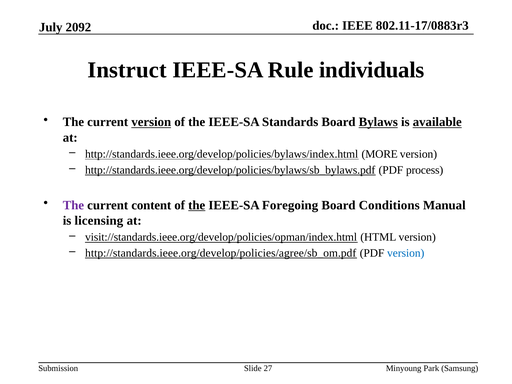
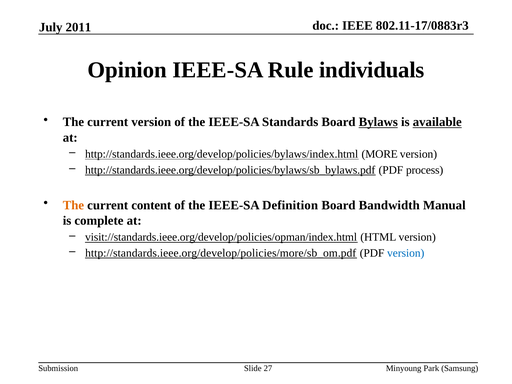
2092: 2092 -> 2011 (78, 27)
Instruct: Instruct -> Opinion (127, 70)
version underline: present -> none (151, 122)
The colour: purple -> orange (73, 205)
the underline: present -> none (197, 205)
Foregoing: Foregoing -> Definition (290, 205)
Conditions: Conditions -> Bandwidth (389, 205)
licensing: licensing -> complete (99, 220)
http://standards.ieee.org/develop/policies/agree/sb_om.pdf: http://standards.ieee.org/develop/policies/agree/sb_om.pdf -> http://standards.ieee.org/develop/policies/more/sb_om.pdf (221, 253)
